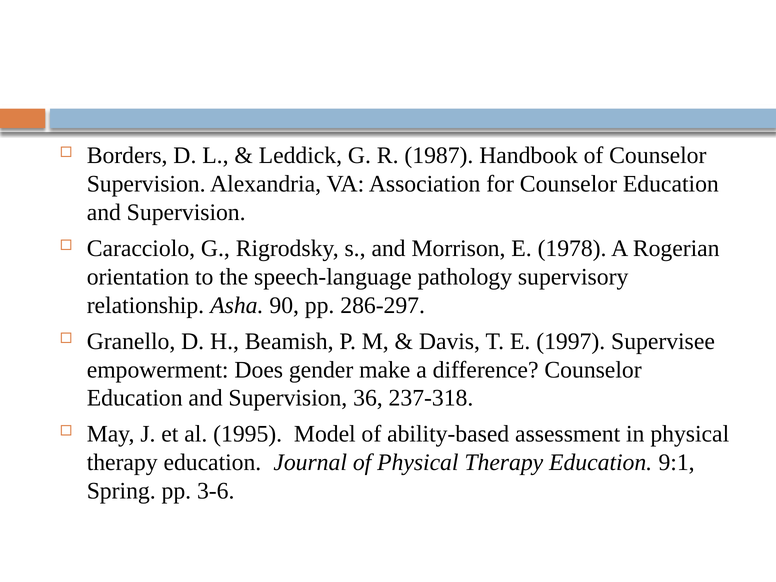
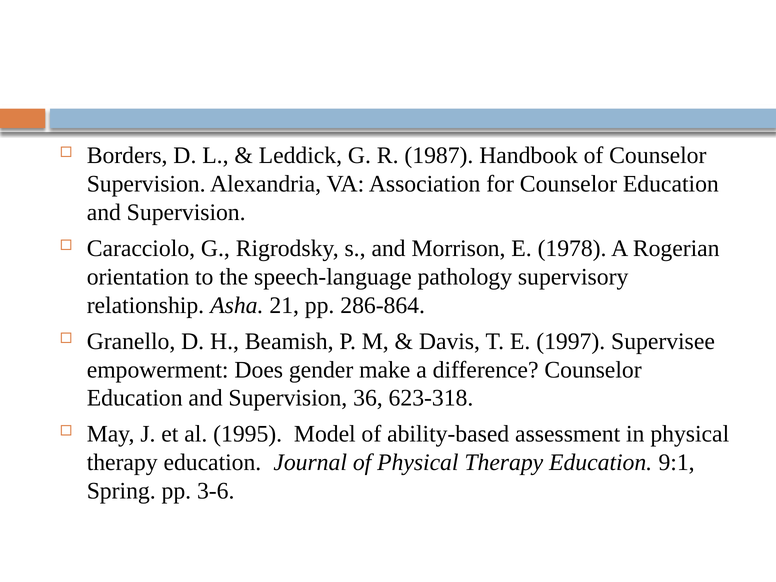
90: 90 -> 21 (284, 305)
286-297: 286-297 -> 286-864 (383, 305)
237-318: 237-318 -> 623-318 (431, 398)
